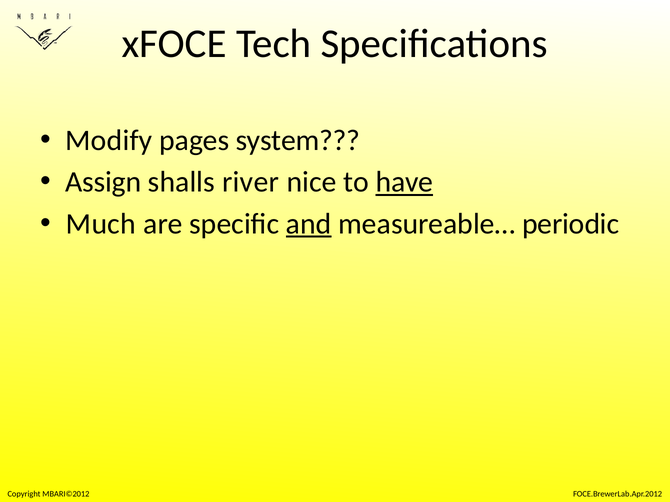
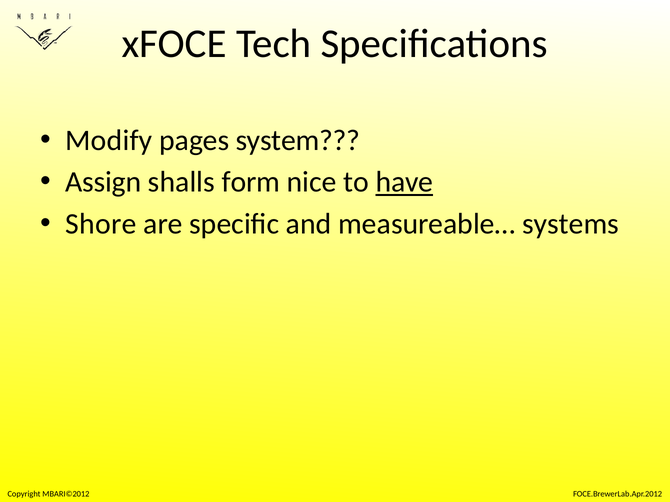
river: river -> form (251, 182)
Much: Much -> Shore (101, 224)
and underline: present -> none (309, 224)
periodic: periodic -> systems (571, 224)
